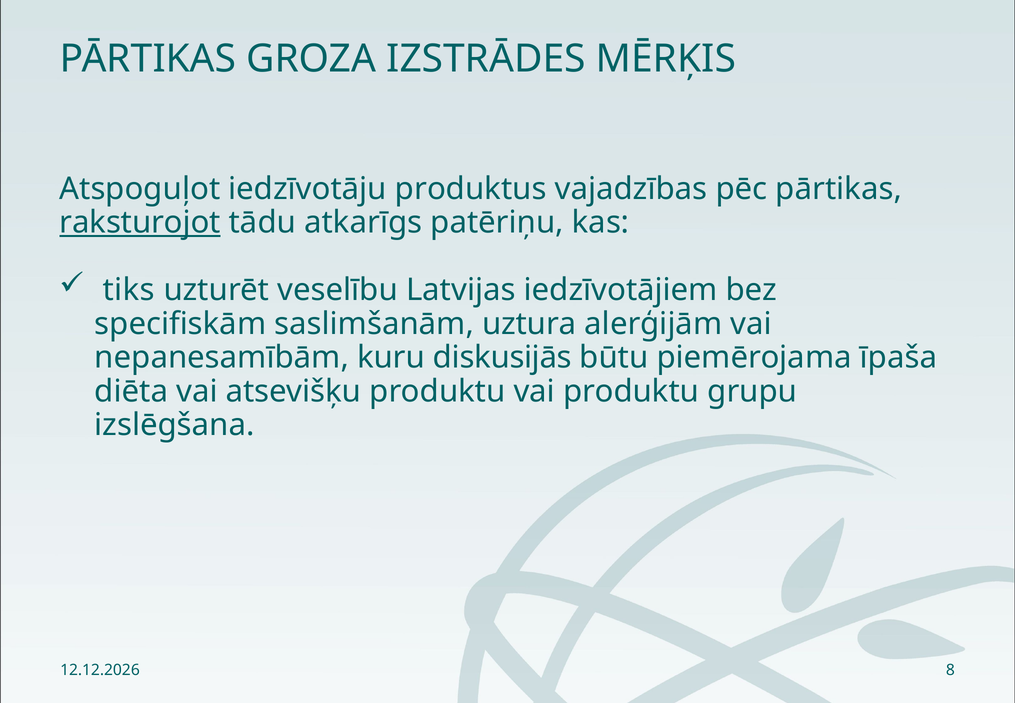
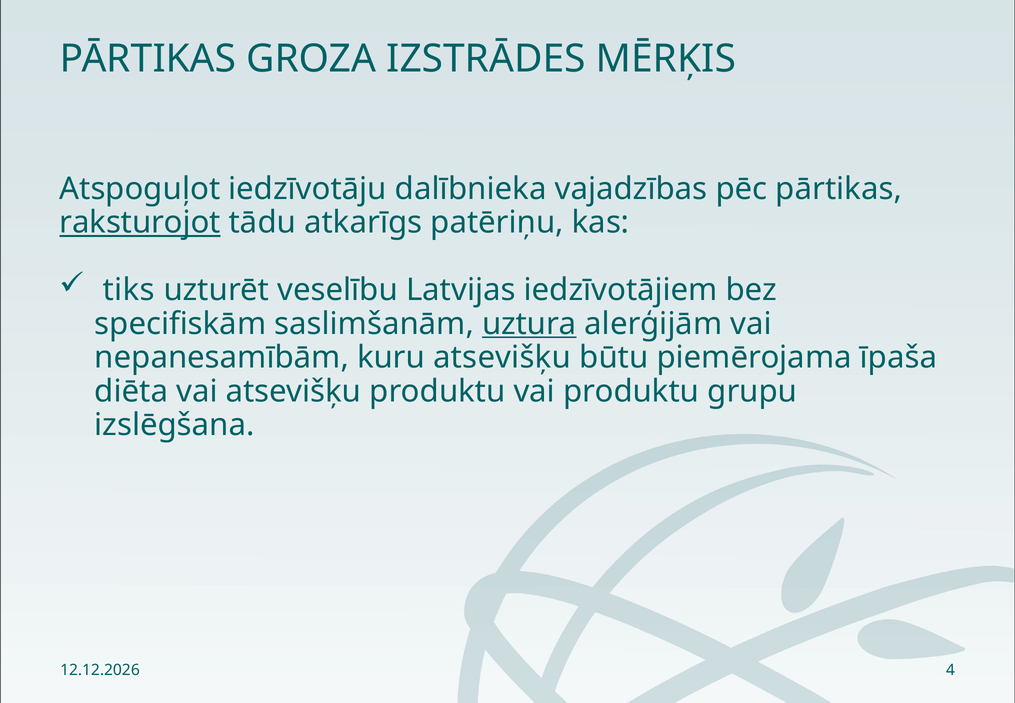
produktus: produktus -> dalībnieka (471, 189)
uztura underline: none -> present (529, 324)
kuru diskusijās: diskusijās -> atsevišķu (502, 357)
8: 8 -> 4 (950, 670)
